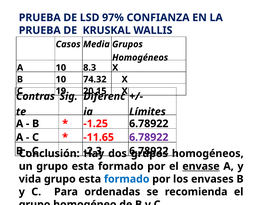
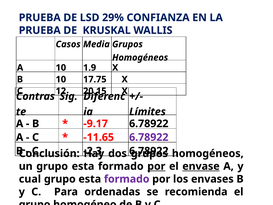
97%: 97% -> 29% (113, 18)
8.3: 8.3 -> 1.9 (90, 68)
74.32: 74.32 -> 17.75 (95, 79)
19: 19 -> 12 (61, 91)
-1.25: -1.25 -> -9.17 (96, 124)
por underline: none -> present (156, 166)
vida: vida -> cual (30, 179)
formado colour: blue -> purple (127, 179)
